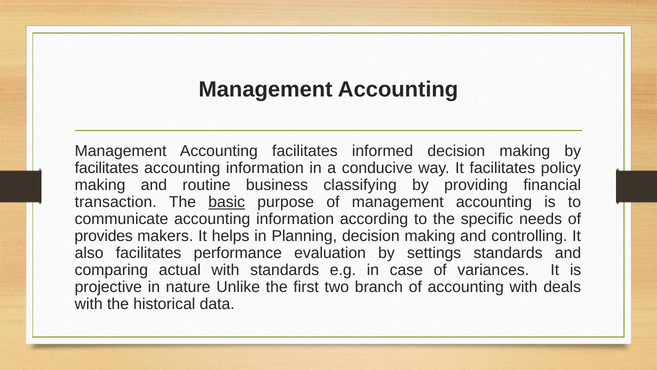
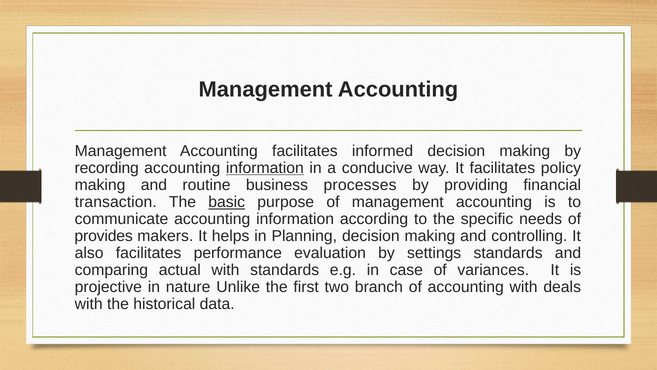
facilitates: facilitates -> recording (107, 168)
information underline: none -> present (265, 168)
classifying: classifying -> processes (360, 185)
